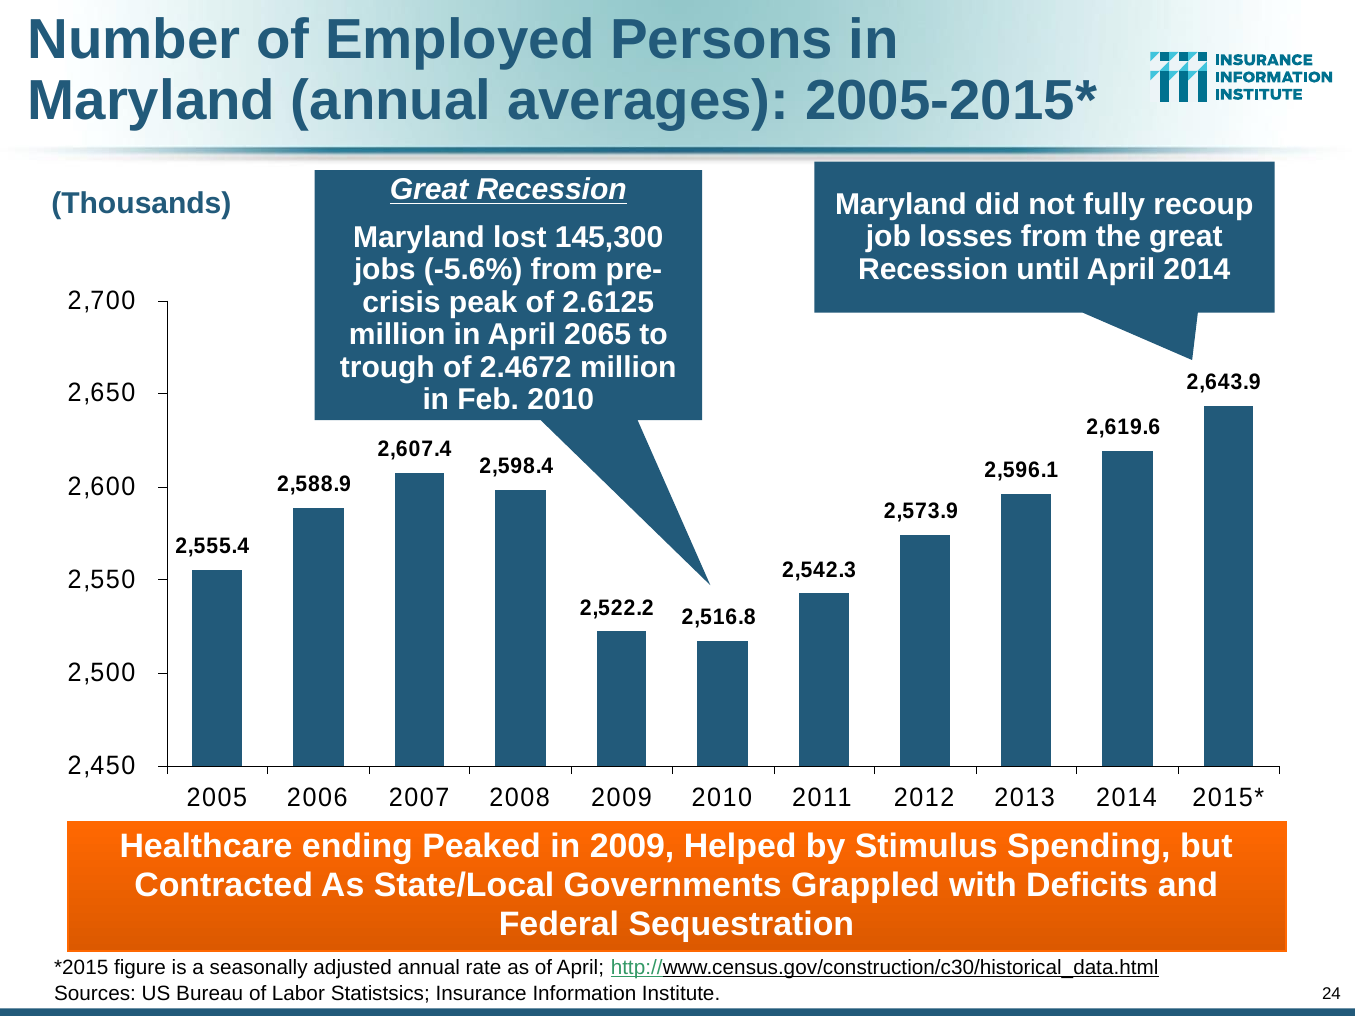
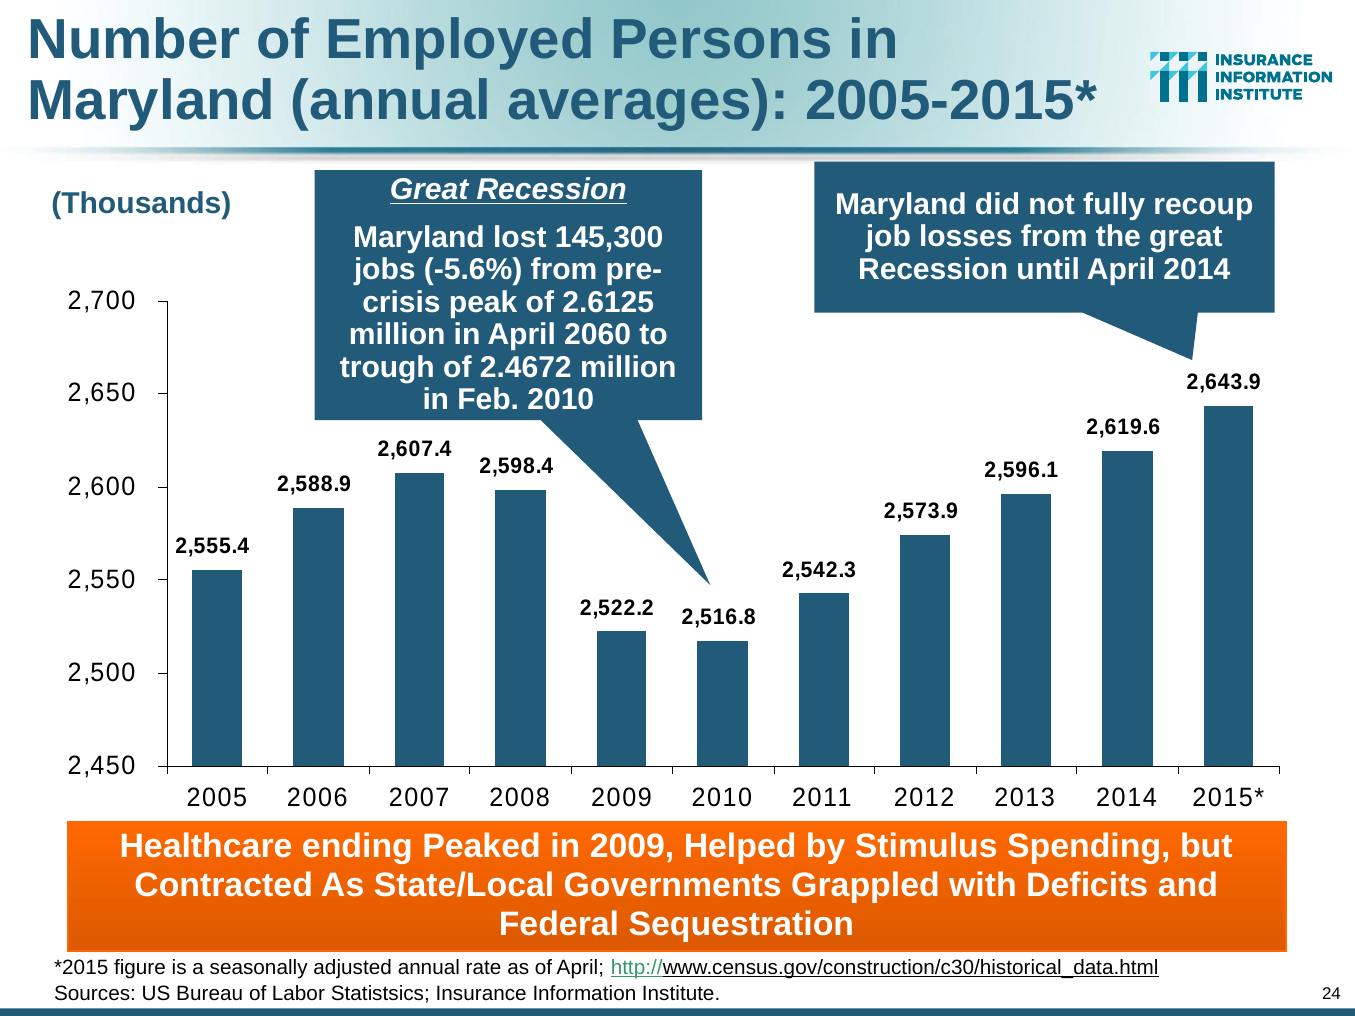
2065: 2065 -> 2060 (598, 335)
